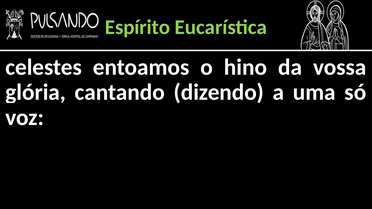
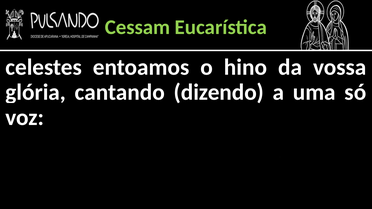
Espírito: Espírito -> Cessam (138, 27)
